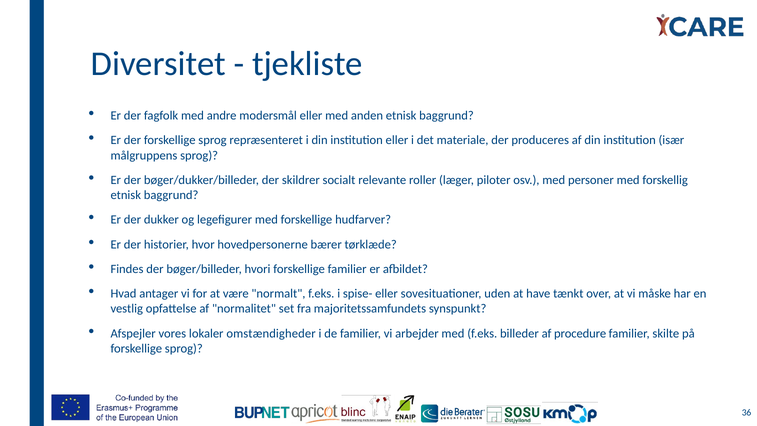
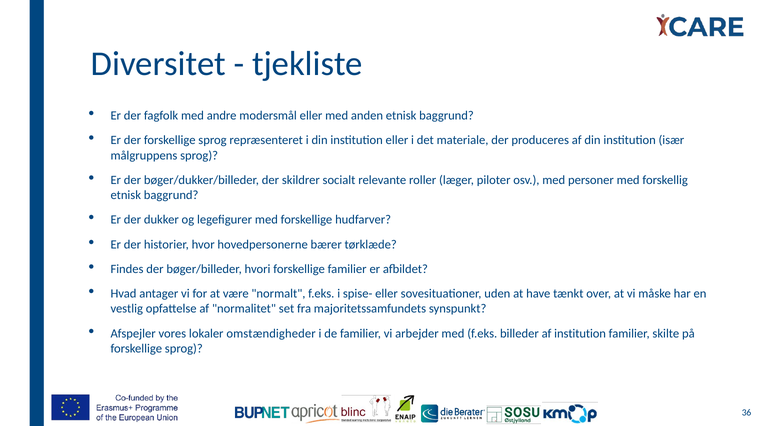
af procedure: procedure -> institution (580, 333)
